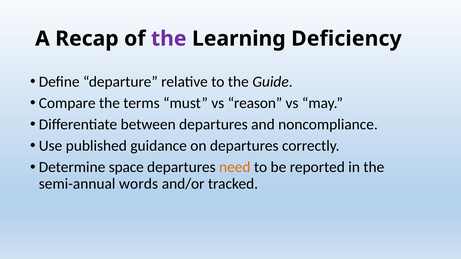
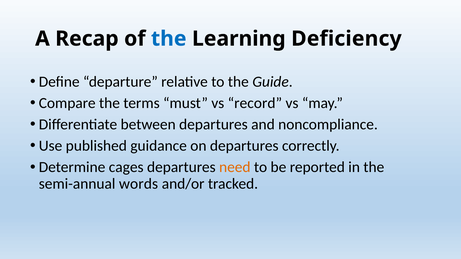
the colour: purple -> blue (169, 39)
reason: reason -> record (255, 103)
space: space -> cages (126, 167)
